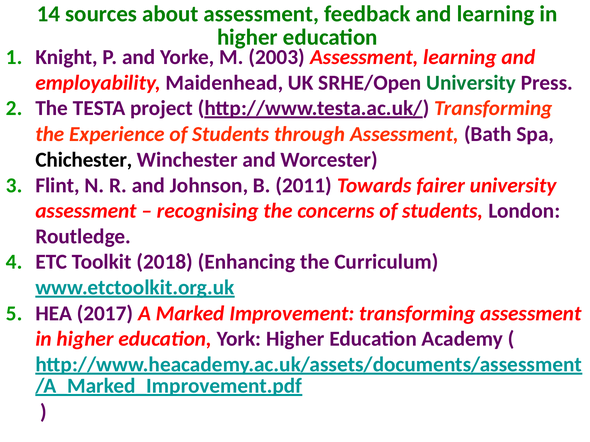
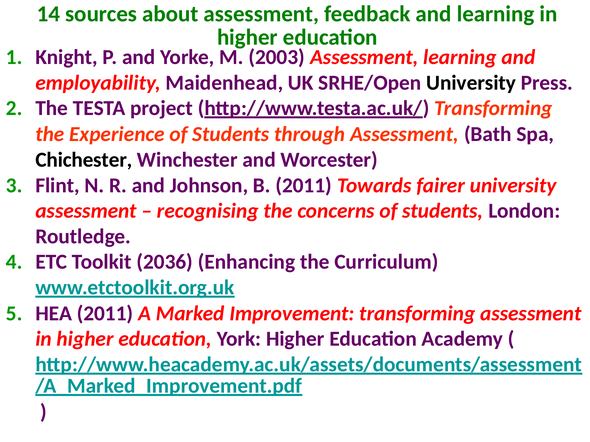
University colour: green -> black (471, 83)
2018: 2018 -> 2036 (165, 262)
HEA 2017: 2017 -> 2011 (105, 314)
